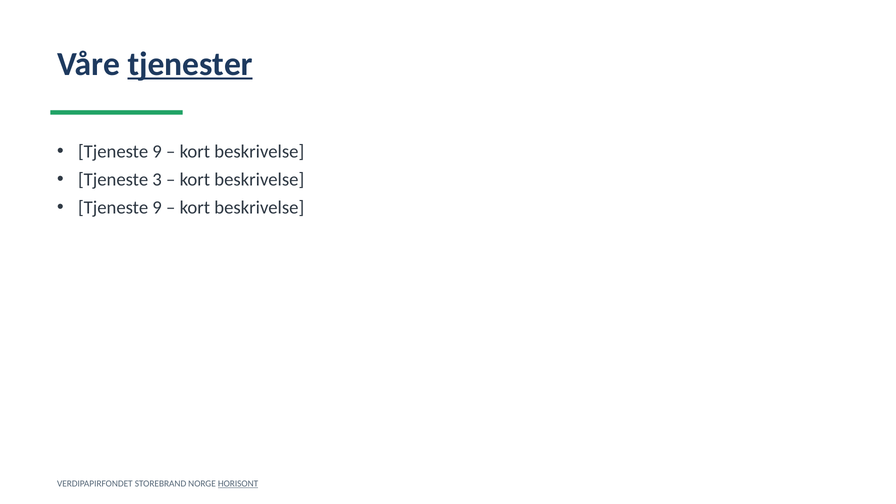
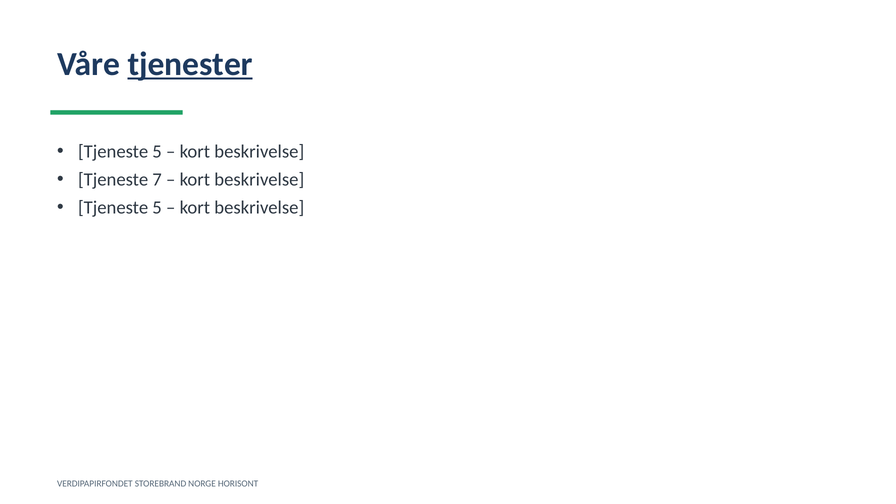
9: 9 -> 5 (157, 152)
3: 3 -> 7 (157, 180)
9: 9 -> 5 (157, 208)
HORISONT underline: present -> none (238, 484)
